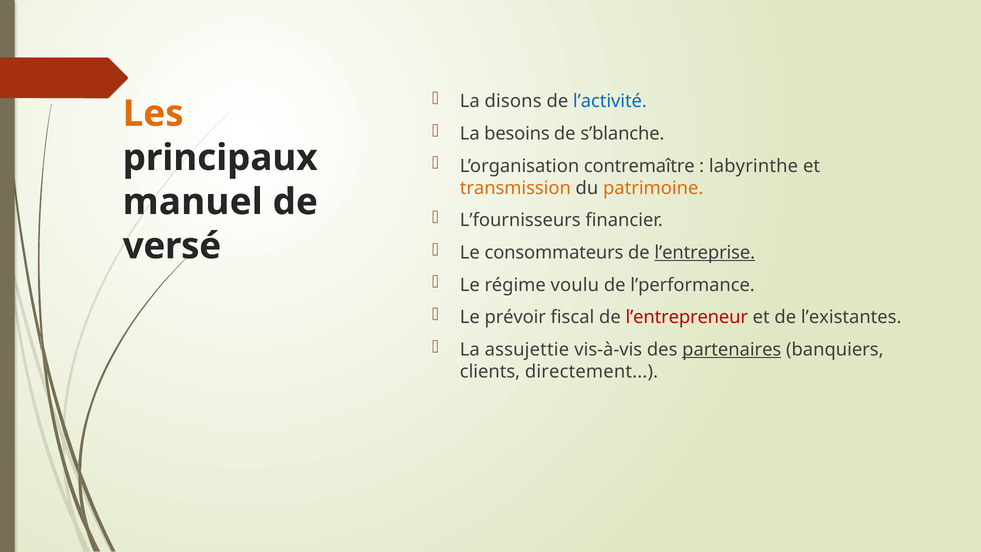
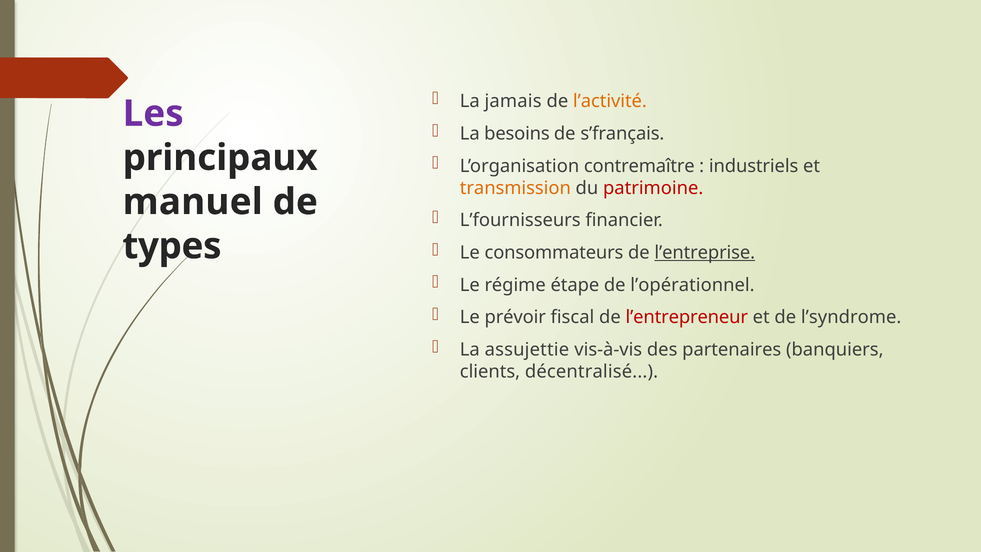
disons: disons -> jamais (513, 101)
l’activité colour: blue -> orange (610, 101)
Les colour: orange -> purple (153, 114)
s’blanche: s’blanche -> s’français (622, 134)
labyrinthe: labyrinthe -> industriels (754, 166)
patrimoine colour: orange -> red (653, 188)
versé: versé -> types (172, 246)
voulu: voulu -> étape (575, 285)
l’performance: l’performance -> l’opérationnel (692, 285)
l’existantes: l’existantes -> l’syndrome (851, 317)
partenaires underline: present -> none (732, 349)
directement: directement -> décentralisé (592, 372)
